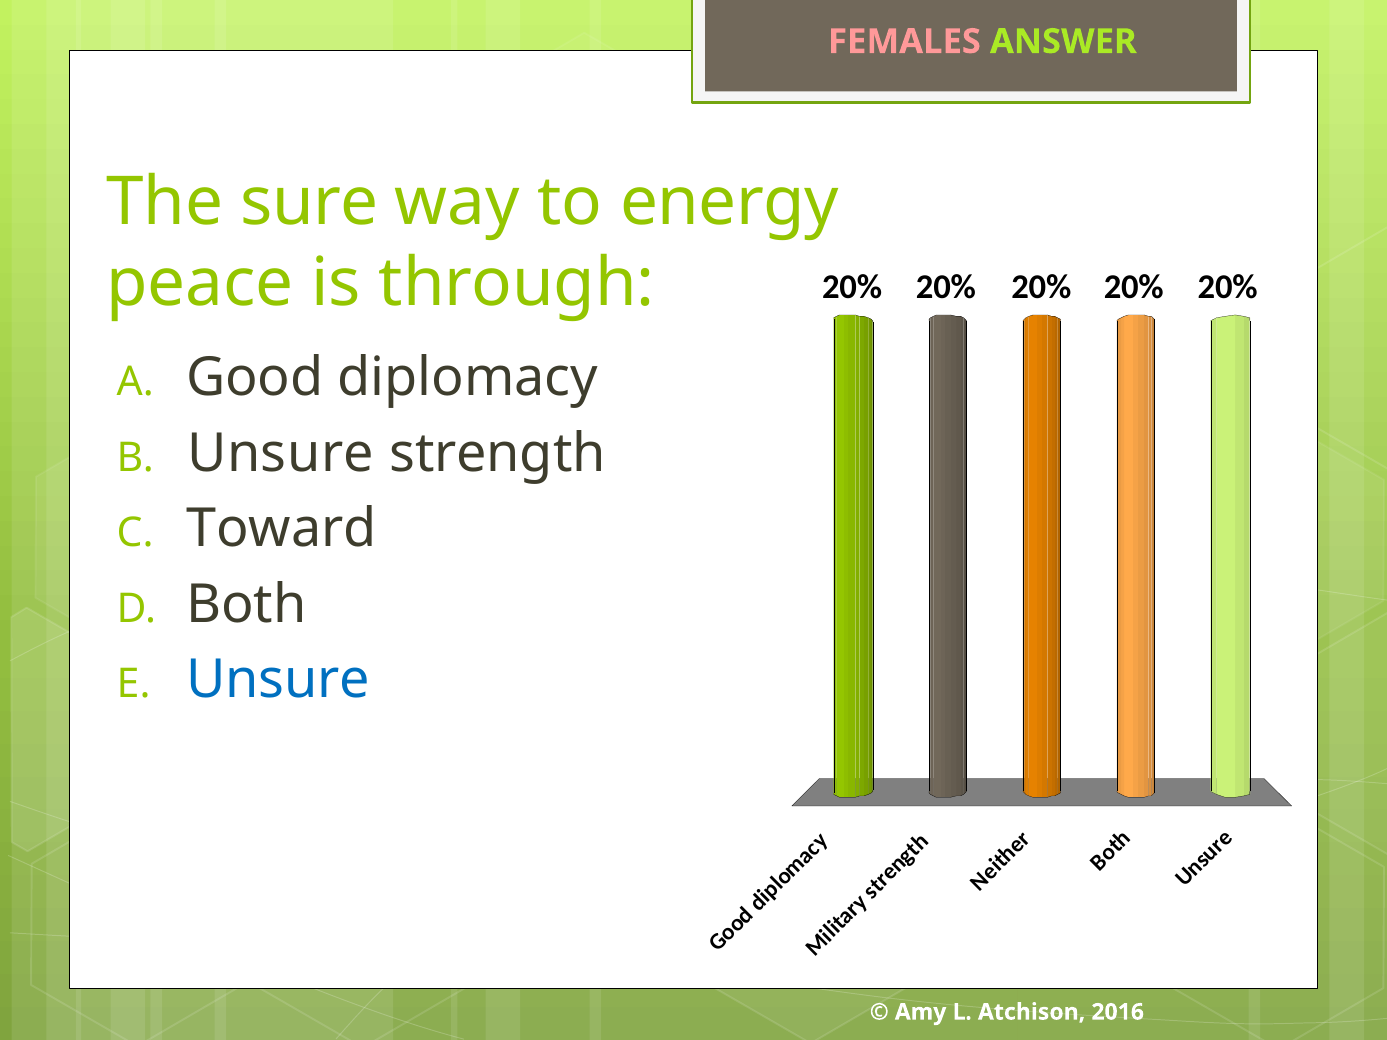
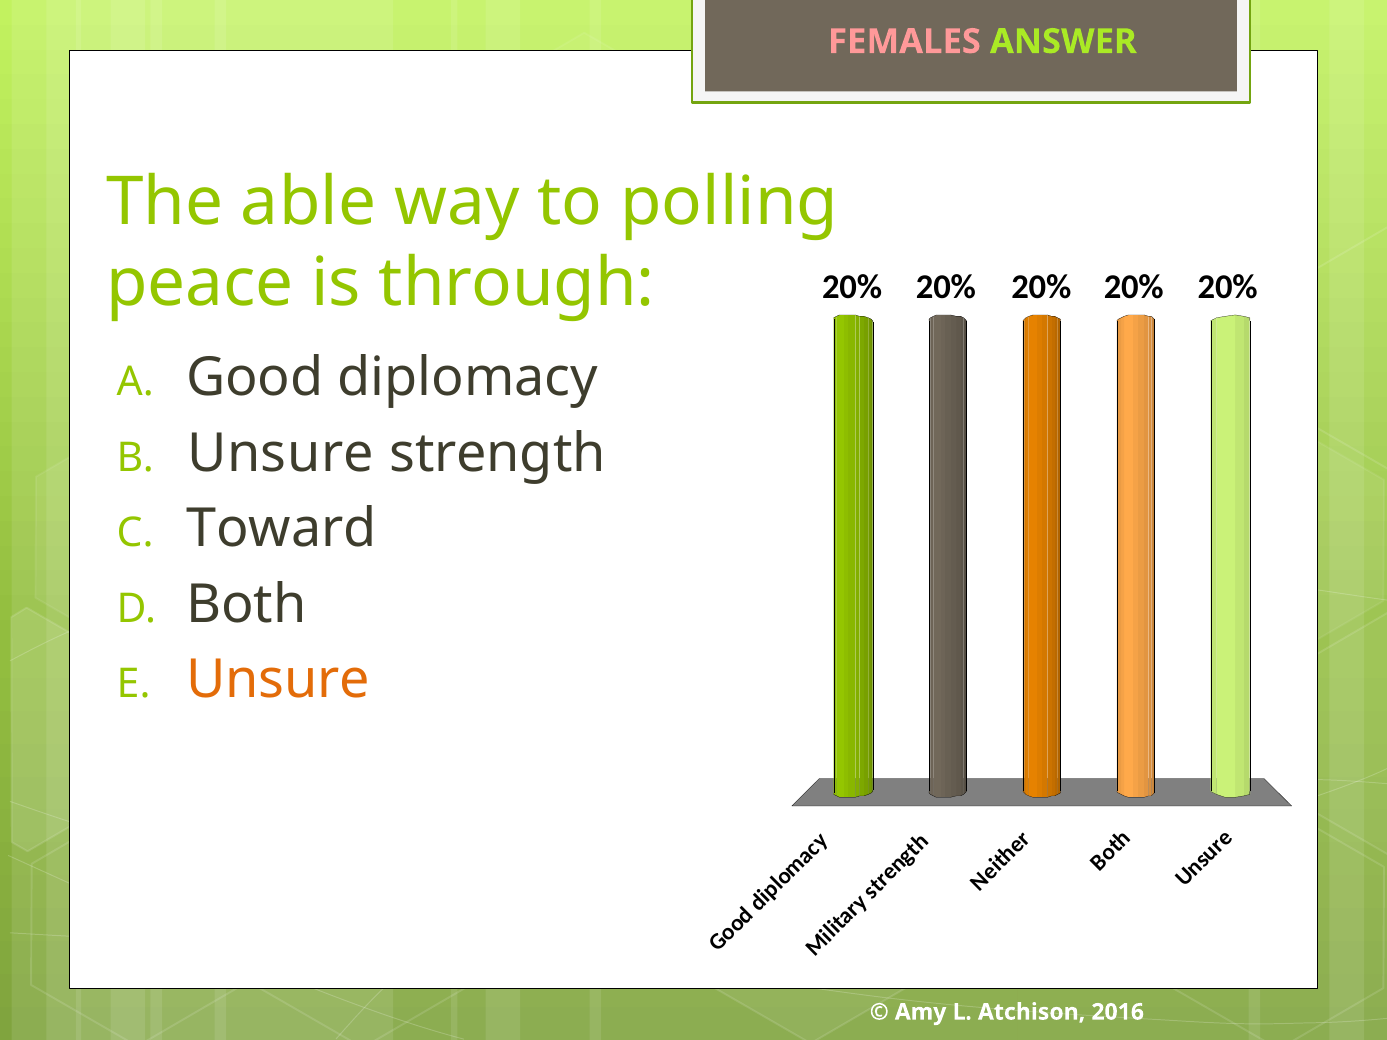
sure: sure -> able (309, 202)
energy: energy -> polling (729, 202)
Unsure colour: blue -> orange (278, 680)
